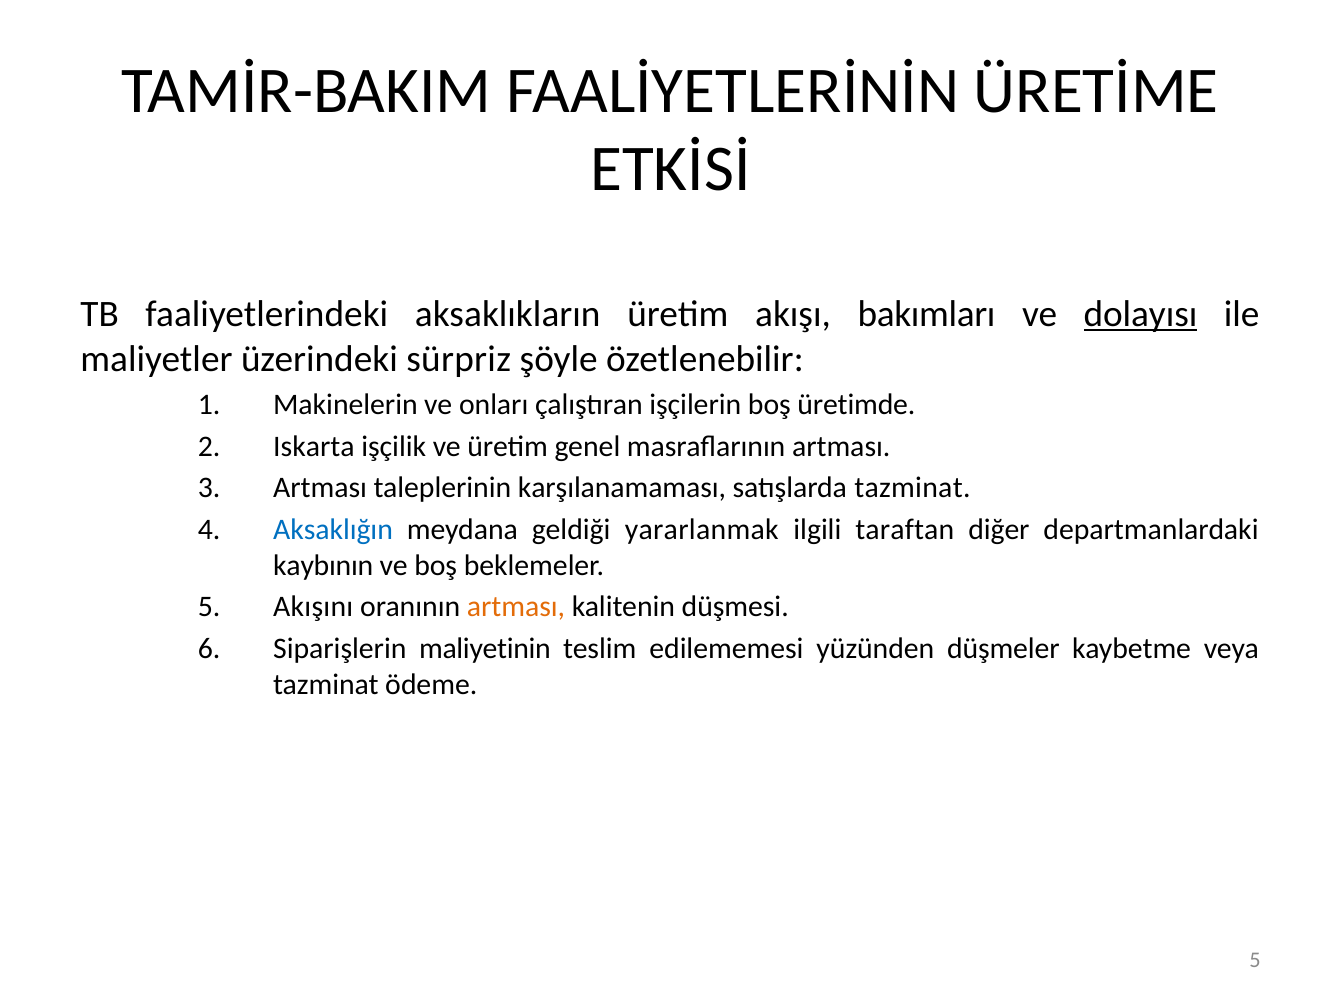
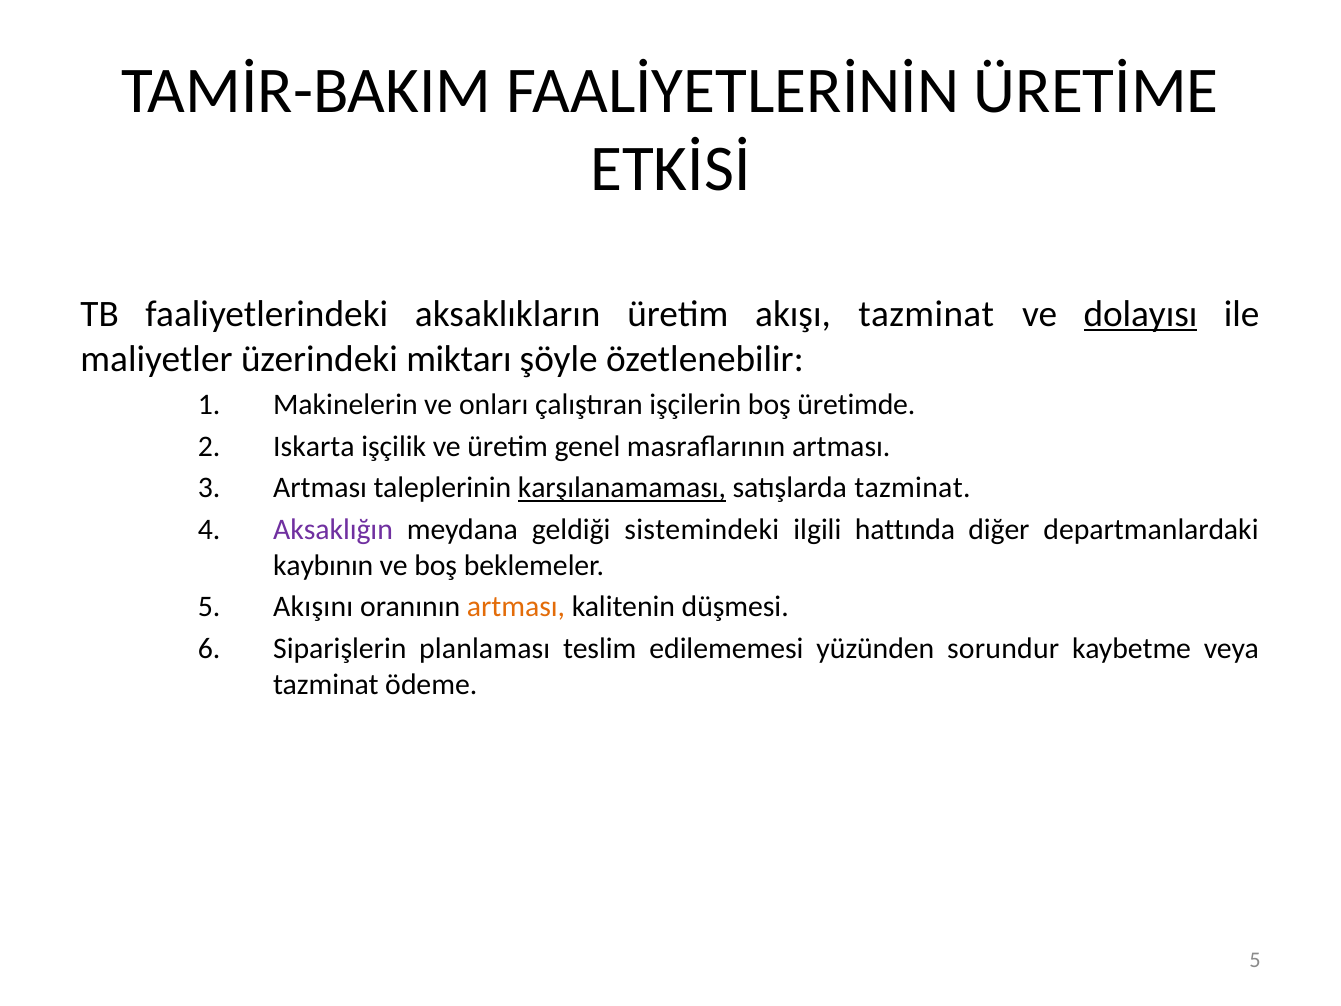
akışı bakımları: bakımları -> tazminat (926, 314)
sürpriz: sürpriz -> miktarı (459, 359)
karşılanamaması underline: none -> present (622, 488)
Aksaklığın colour: blue -> purple (333, 530)
yararlanmak: yararlanmak -> sistemindeki (702, 530)
taraftan: taraftan -> hattında (905, 530)
maliyetinin: maliyetinin -> planlaması (485, 649)
düşmeler: düşmeler -> sorundur (1003, 649)
